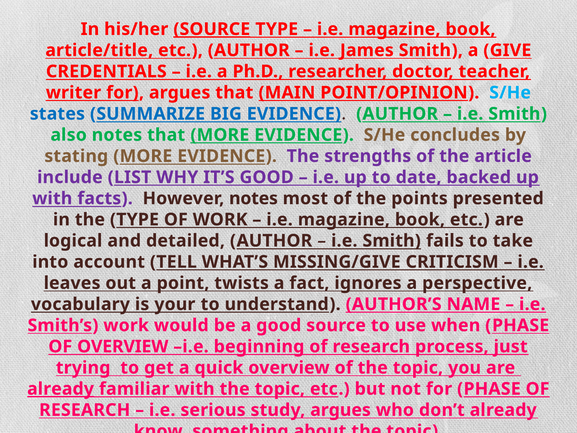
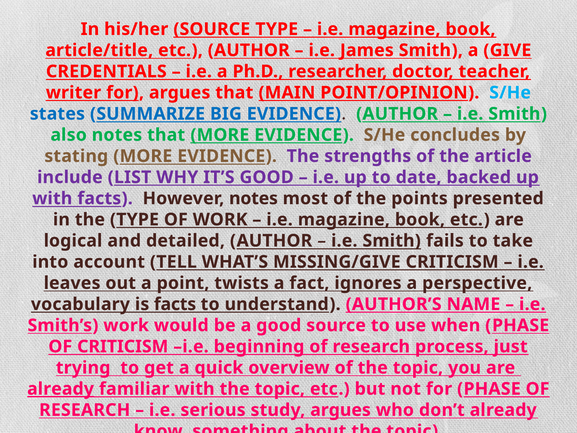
SOURCE underline: present -> none (212, 29)
is your: your -> facts (175, 304)
OF OVERVIEW: OVERVIEW -> CRITICISM (123, 346)
